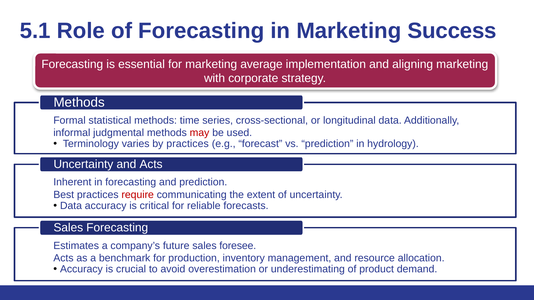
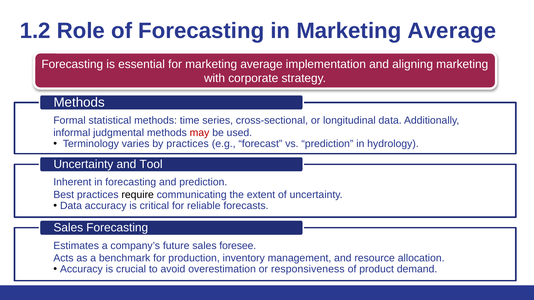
5.1: 5.1 -> 1.2 (35, 31)
in Marketing Success: Success -> Average (452, 31)
and Acts: Acts -> Tool (151, 164)
require colour: red -> black (138, 195)
underestimating: underestimating -> responsiveness (308, 269)
